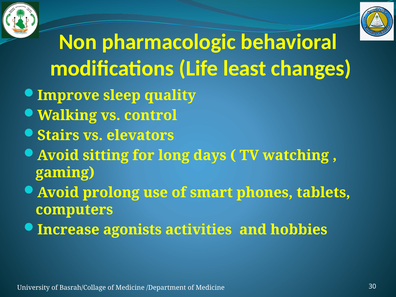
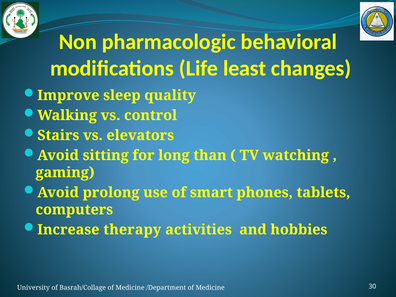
days: days -> than (210, 155)
agonists: agonists -> therapy (132, 230)
